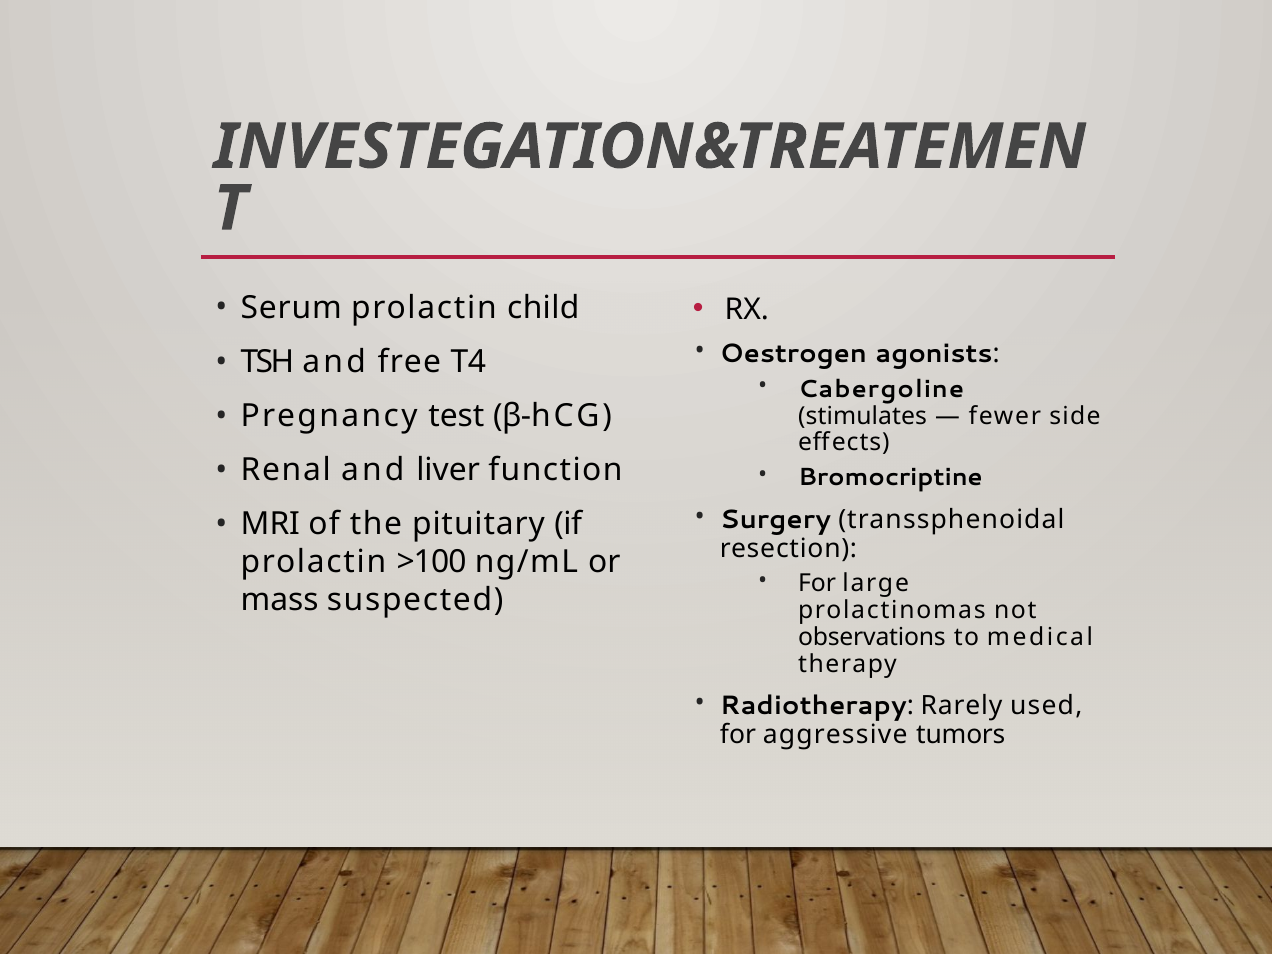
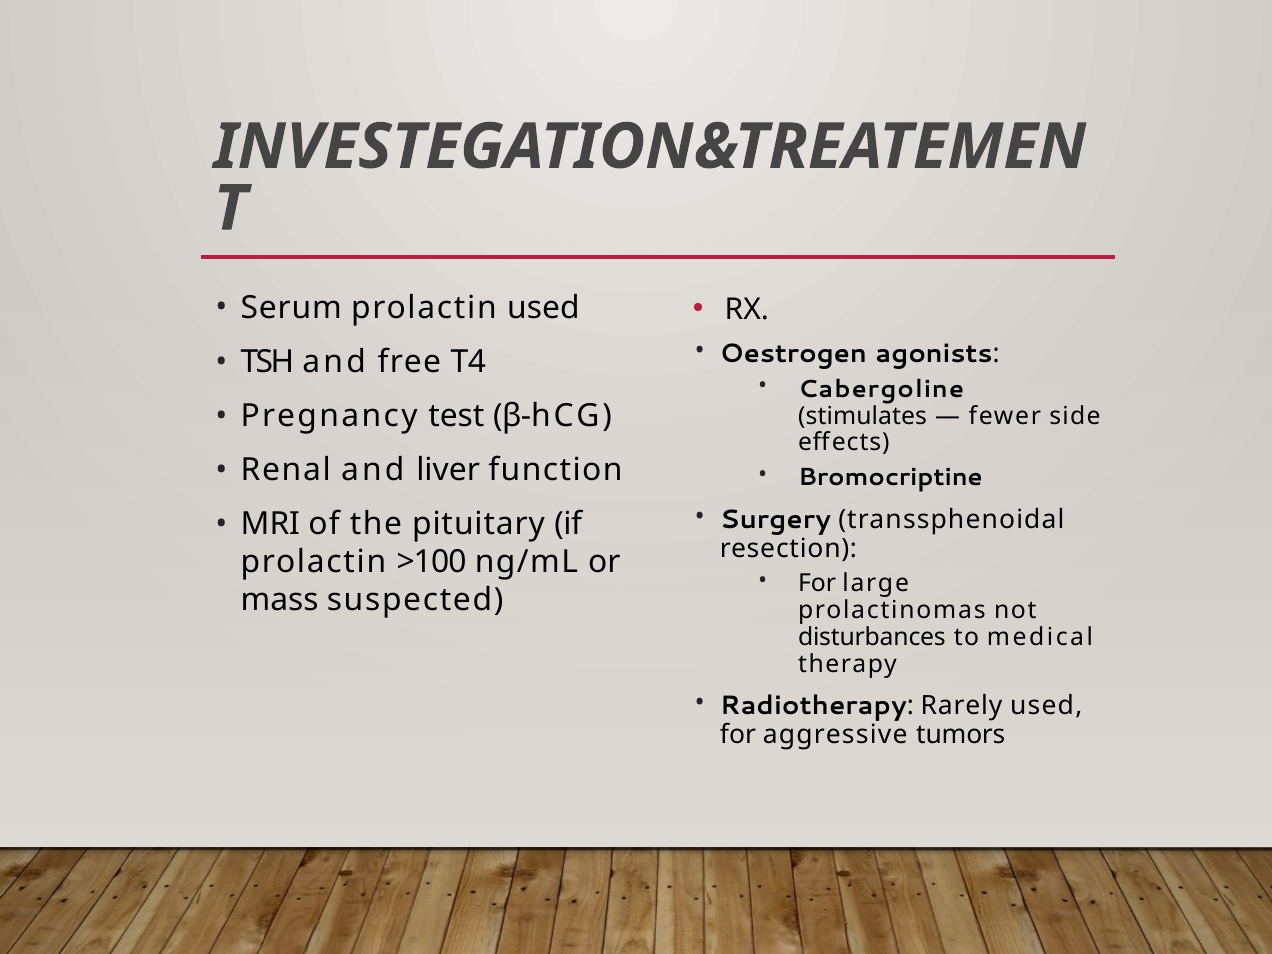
prolactin child: child -> used (543, 308)
observations: observations -> disturbances (872, 637)
